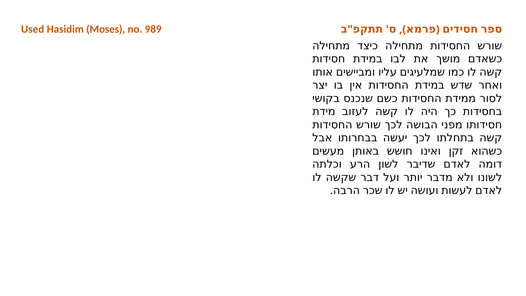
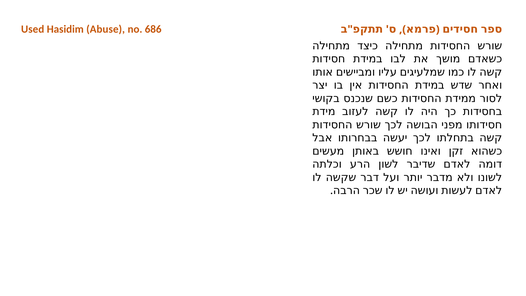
Moses: Moses -> Abuse (106, 29)
989: 989 -> 686 (153, 29)
